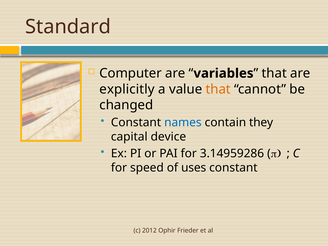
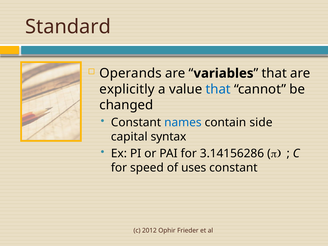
Computer: Computer -> Operands (131, 73)
that colour: orange -> blue (218, 89)
they: they -> side (261, 122)
device: device -> syntax (168, 137)
3.14959286: 3.14959286 -> 3.14156286 (232, 153)
